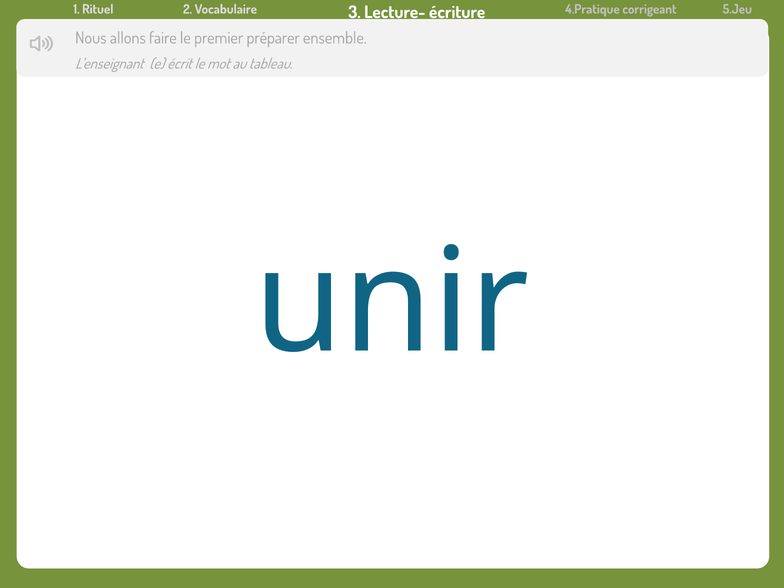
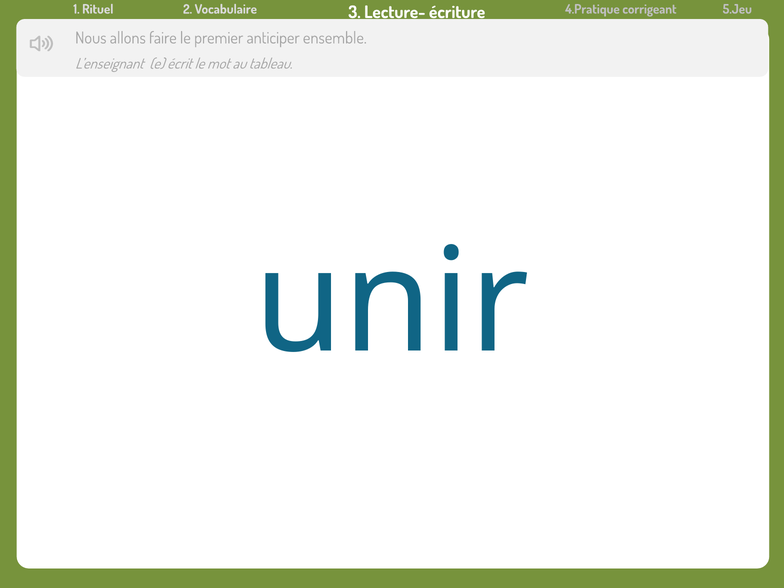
préparer: préparer -> anticiper (273, 38)
